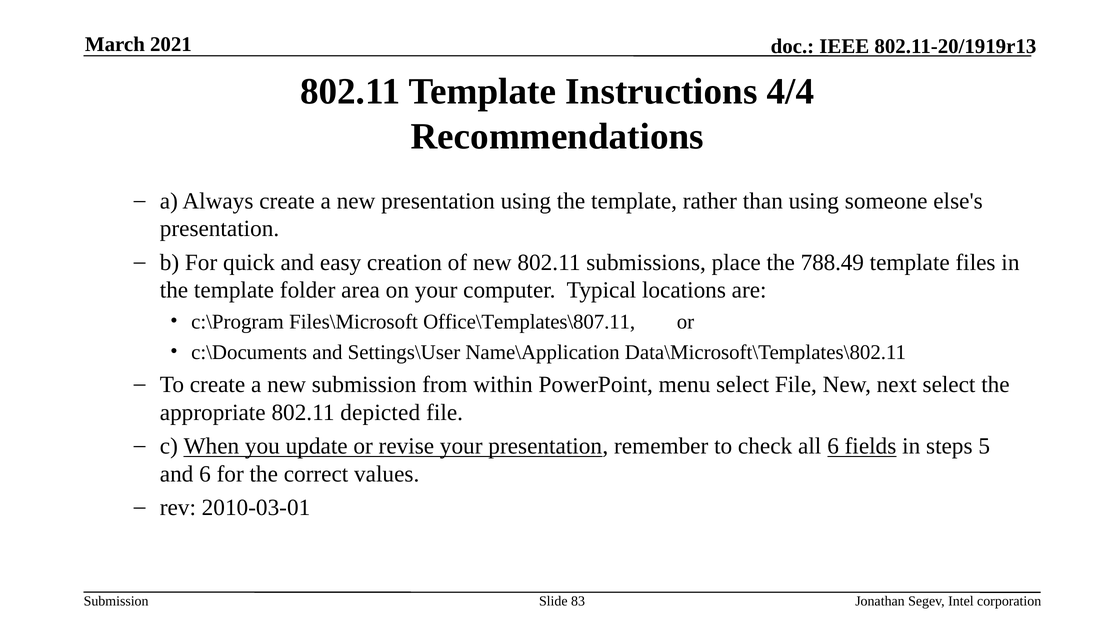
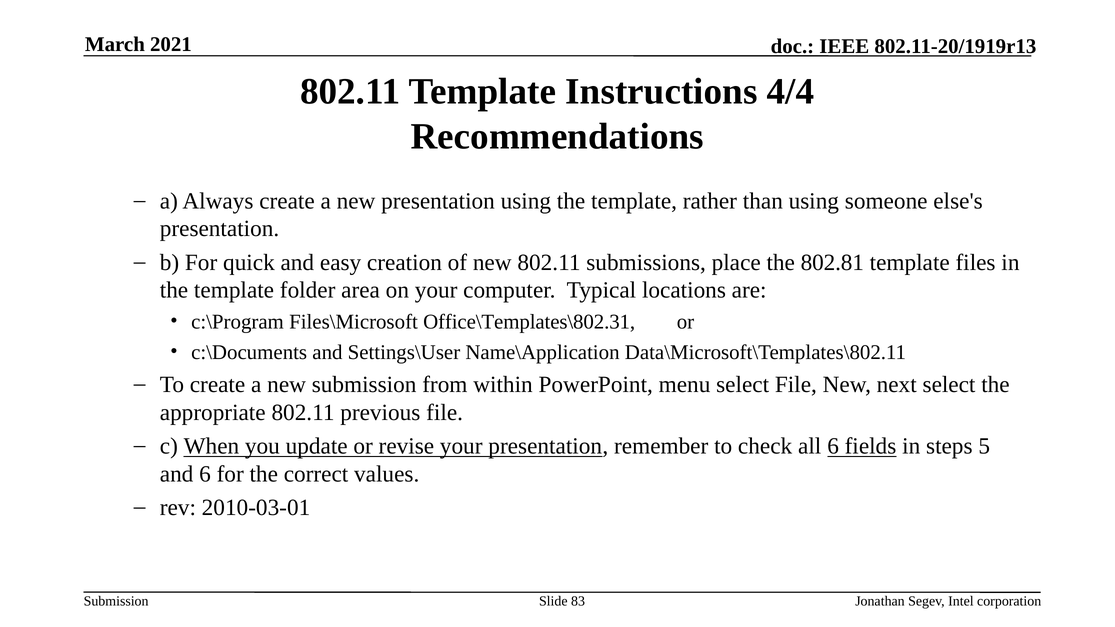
788.49: 788.49 -> 802.81 (832, 263)
Office\Templates\807.11: Office\Templates\807.11 -> Office\Templates\802.31 (529, 322)
depicted: depicted -> previous (380, 413)
